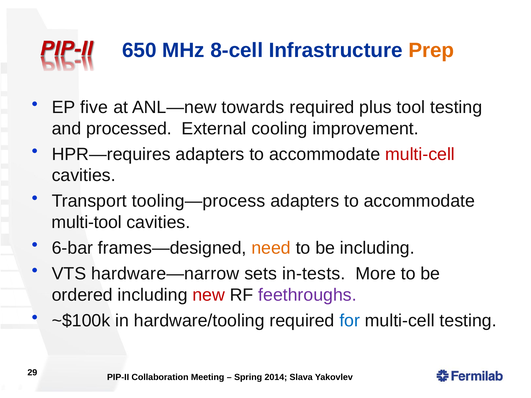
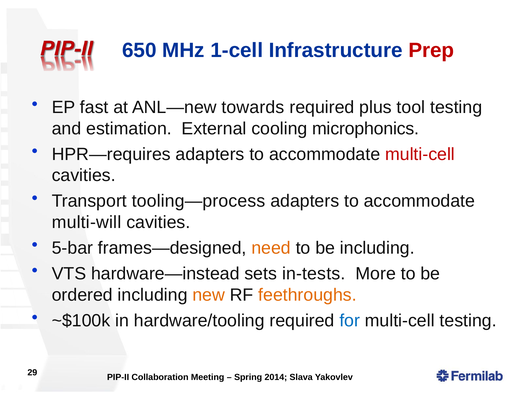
8-cell: 8-cell -> 1-cell (237, 51)
Prep colour: orange -> red (431, 51)
five: five -> fast (94, 107)
processed: processed -> estimation (129, 129)
improvement: improvement -> microphonics (366, 129)
multi-tool: multi-tool -> multi-will (87, 223)
6-bar: 6-bar -> 5-bar (72, 248)
hardware—narrow: hardware—narrow -> hardware—instead (165, 274)
new colour: red -> orange (209, 295)
feethroughs colour: purple -> orange (307, 295)
